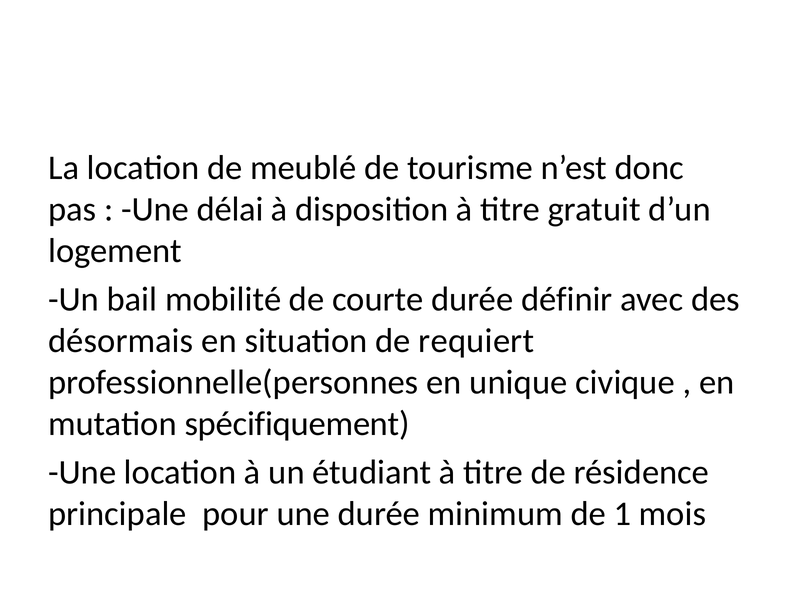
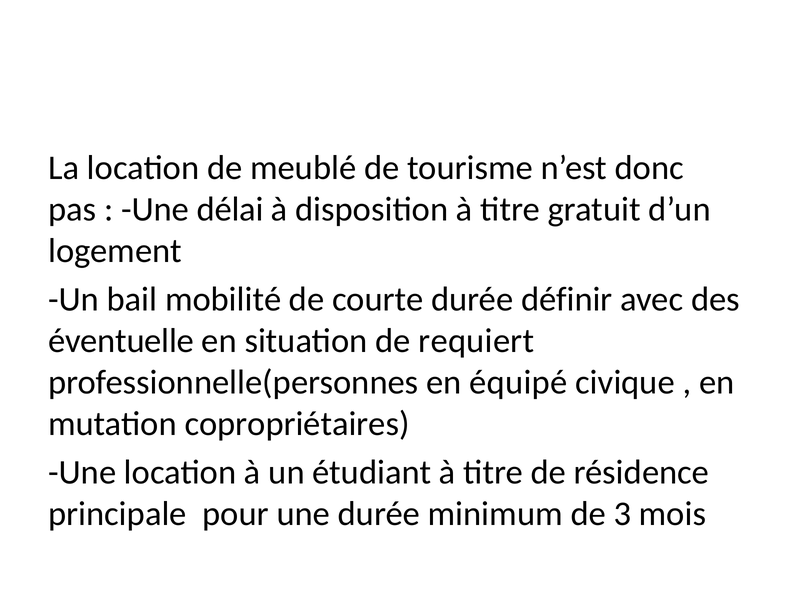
désormais: désormais -> éventuelle (121, 341)
unique: unique -> équipé (518, 382)
spécifiquement: spécifiquement -> copropriétaires (297, 424)
1: 1 -> 3 (622, 514)
